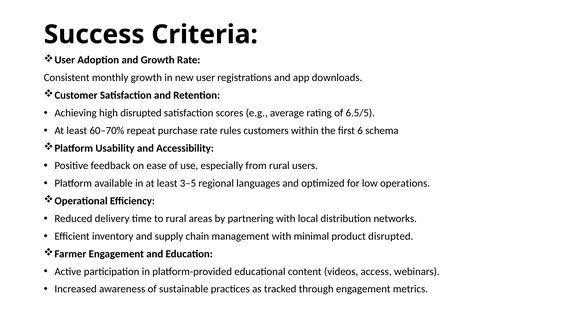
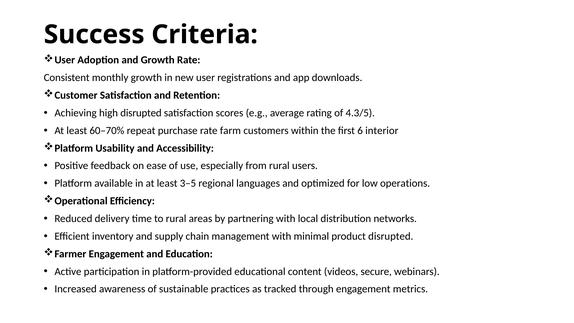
6.5/5: 6.5/5 -> 4.3/5 (360, 113)
rules: rules -> farm (230, 130)
schema: schema -> interior (382, 130)
access: access -> secure (376, 271)
